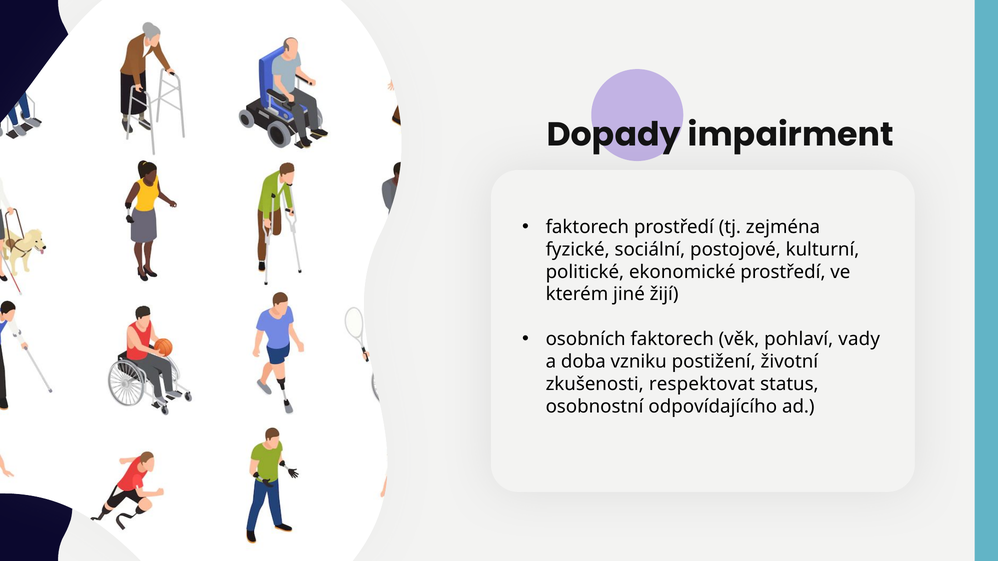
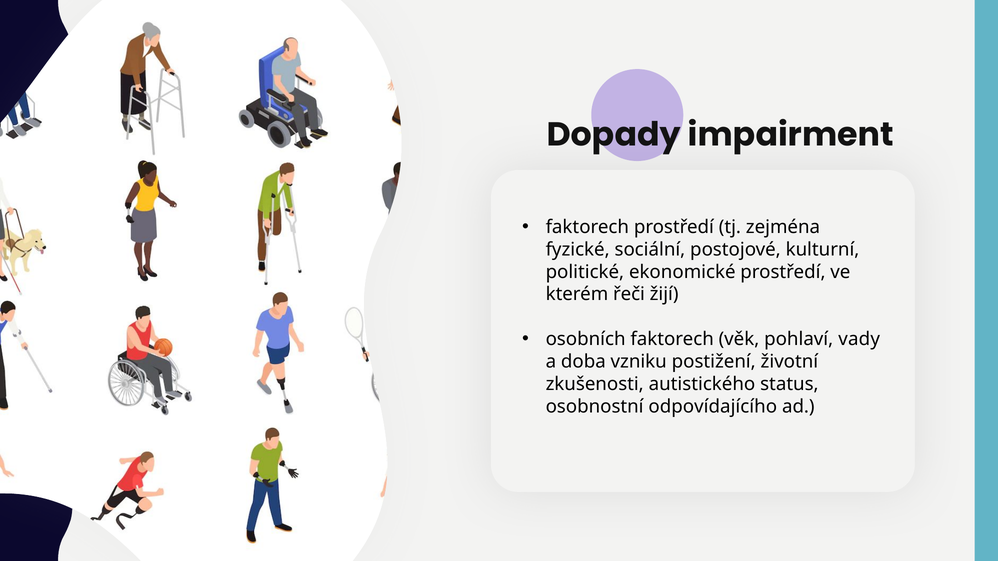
jiné: jiné -> řeči (629, 294)
respektovat: respektovat -> autistického (702, 384)
